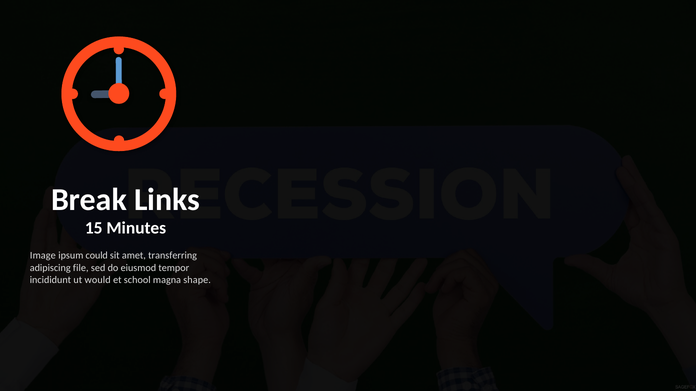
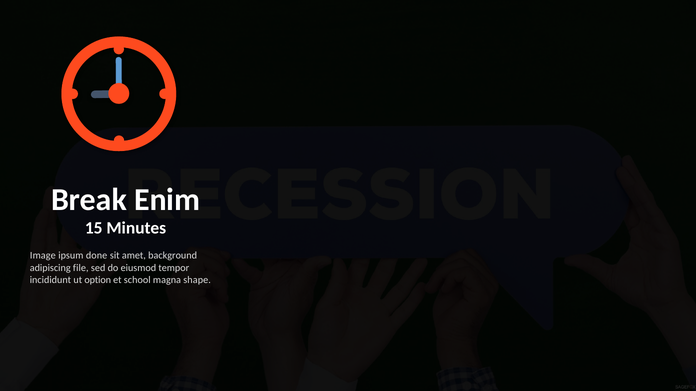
Links: Links -> Enim (167, 200)
could: could -> done (97, 256)
transferring: transferring -> background (173, 256)
would: would -> option (98, 280)
